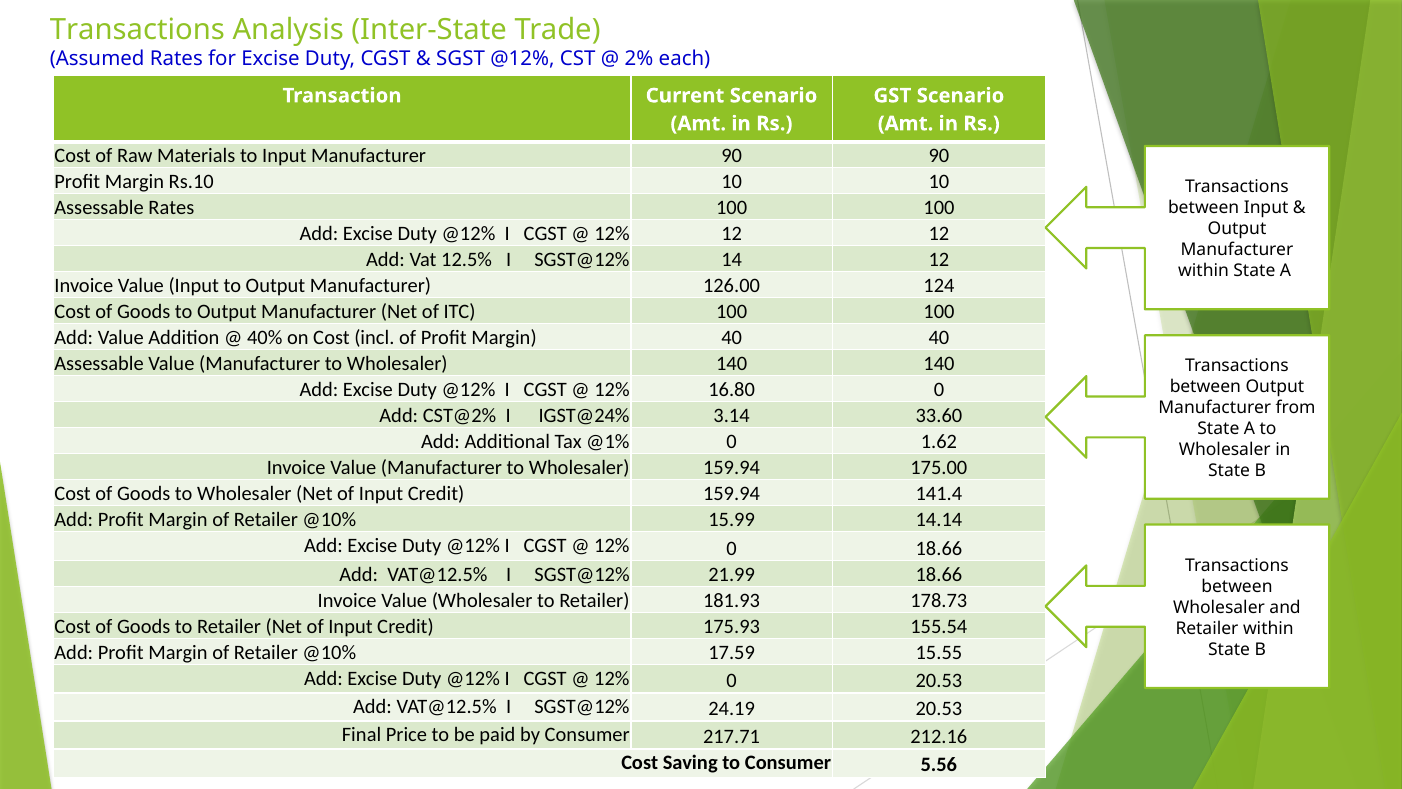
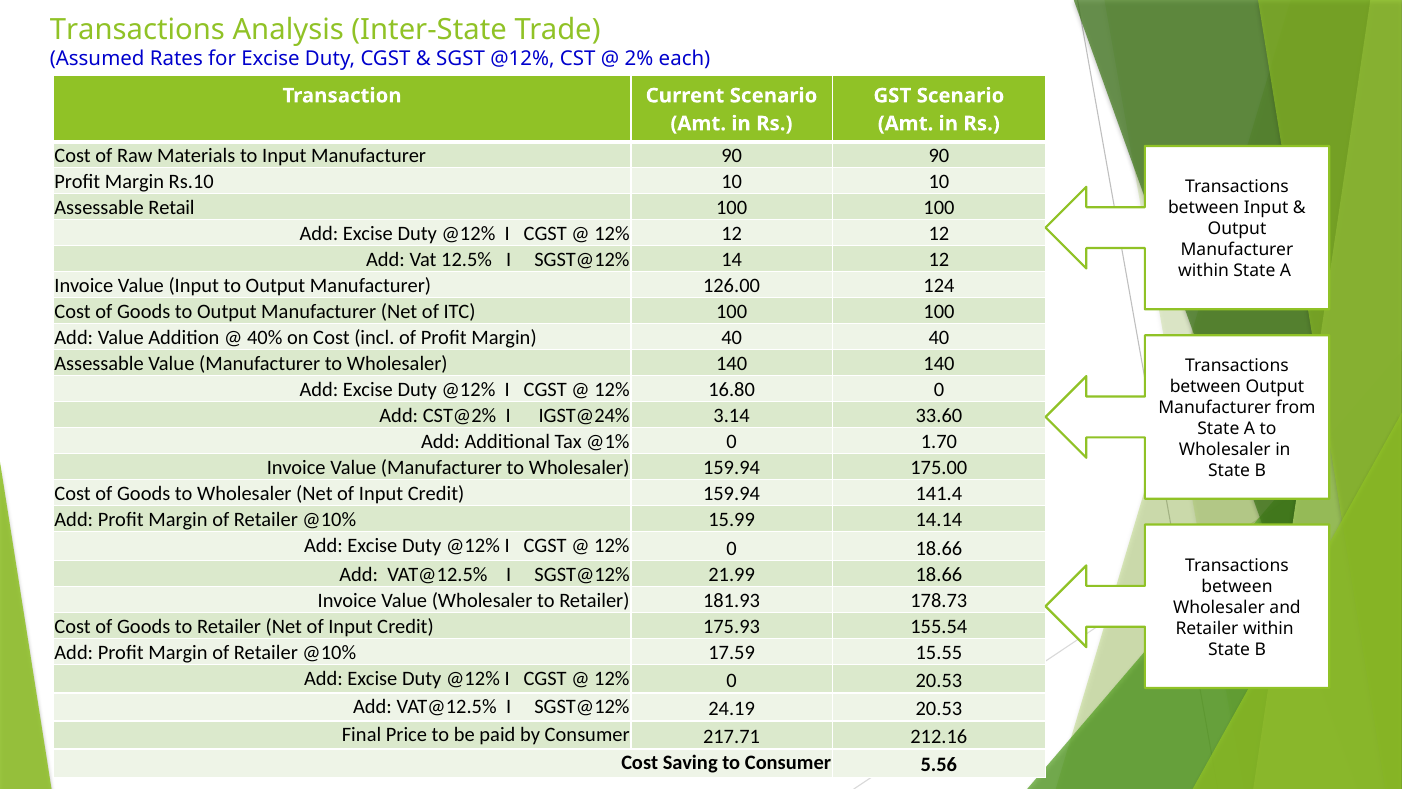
Assessable Rates: Rates -> Retail (172, 207)
1.62: 1.62 -> 1.70 (939, 441)
